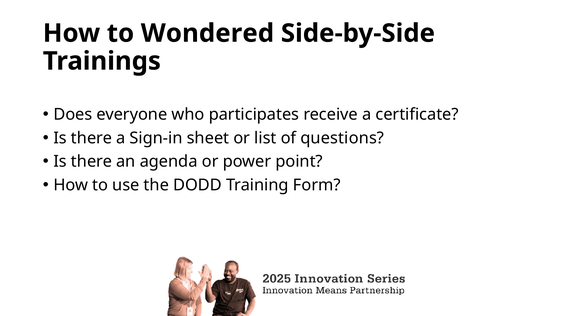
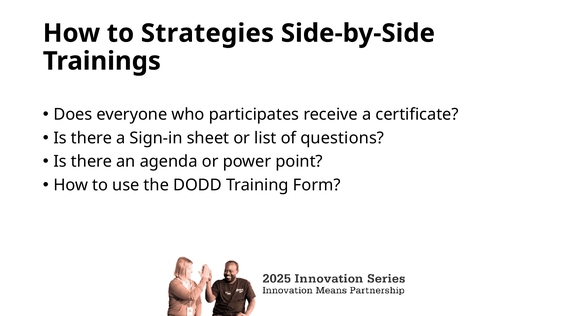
Wondered: Wondered -> Strategies (207, 33)
